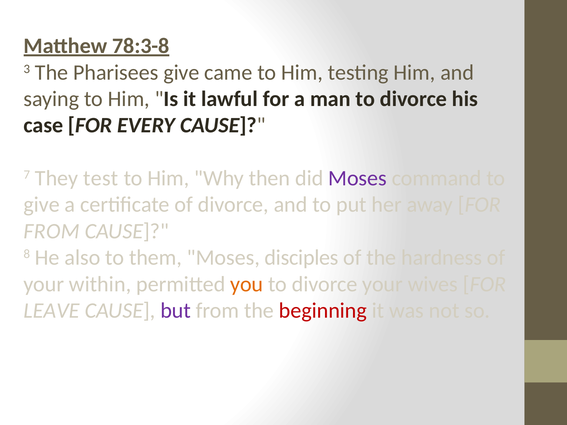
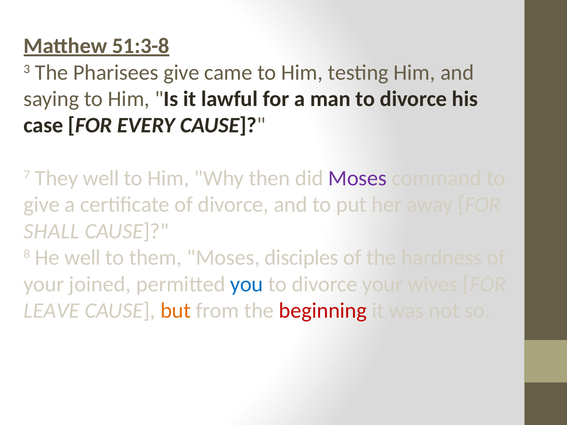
78:3-8: 78:3-8 -> 51:3-8 (141, 46)
They test: test -> well (101, 178)
FROM: FROM -> SHALL (52, 231)
He also: also -> well (83, 258)
within: within -> joined (100, 284)
you colour: orange -> blue (247, 284)
but colour: purple -> orange (176, 311)
